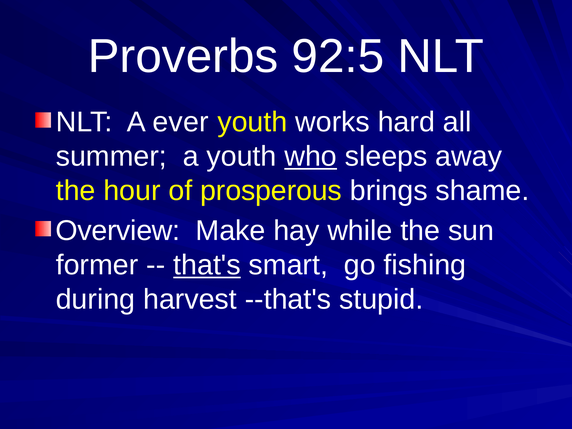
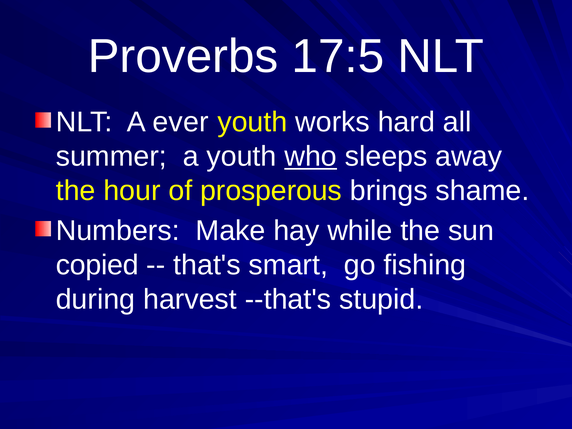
92:5: 92:5 -> 17:5 (338, 56)
Overview: Overview -> Numbers (118, 231)
former: former -> copied (97, 265)
that's underline: present -> none (207, 265)
